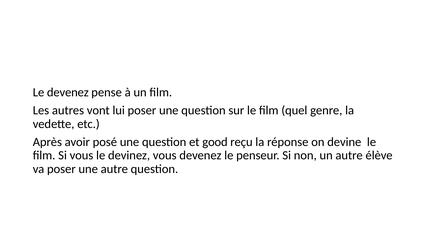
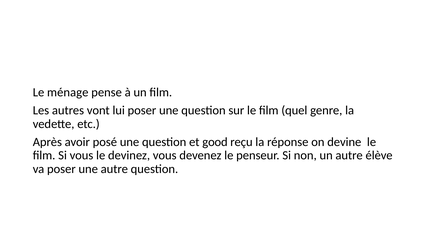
Le devenez: devenez -> ménage (68, 92)
